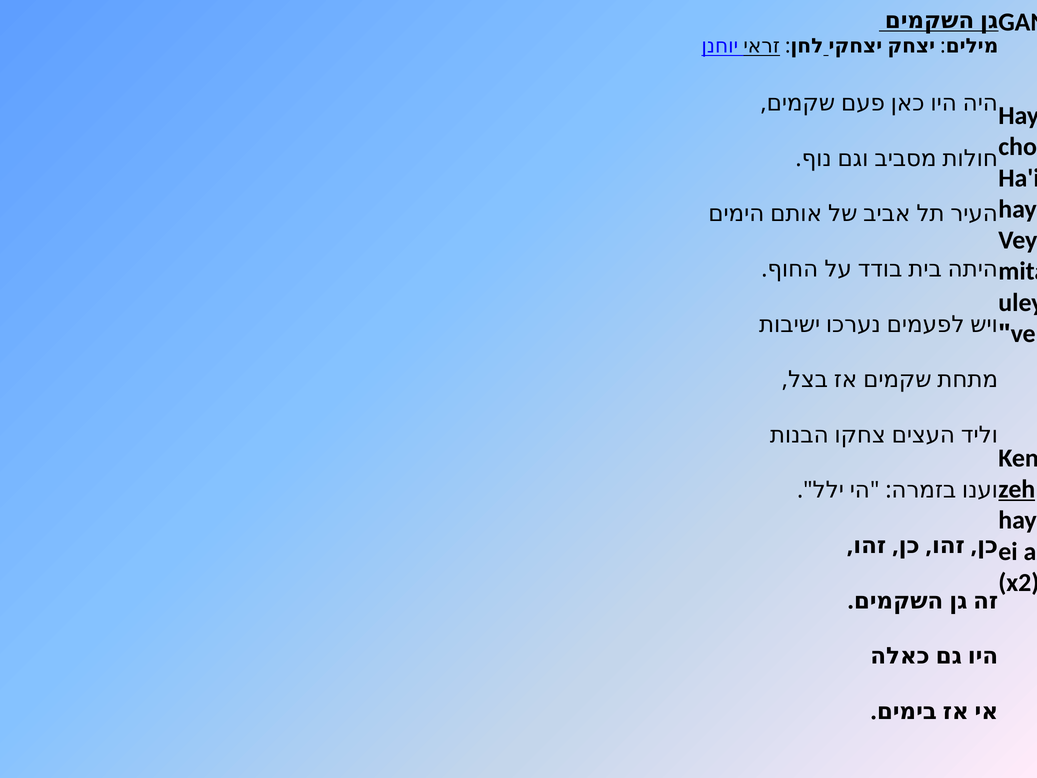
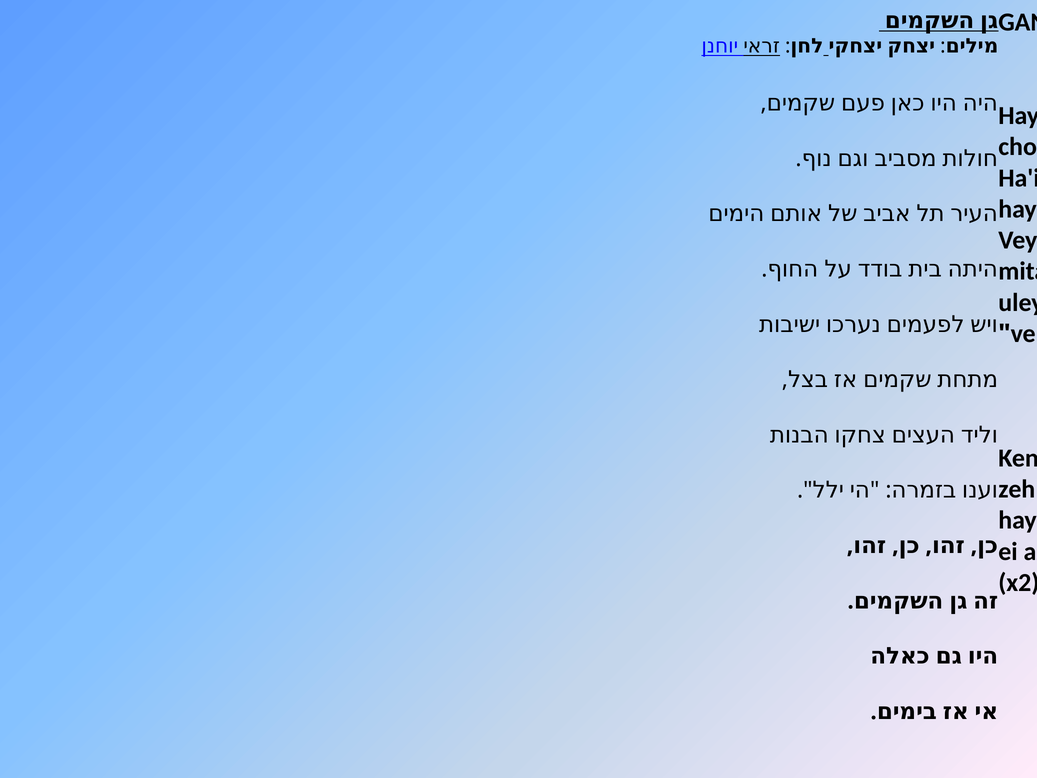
zeh underline: present -> none (1017, 489)
